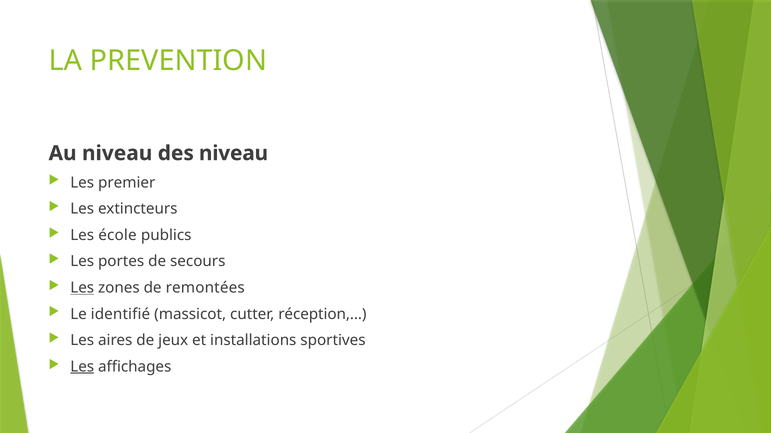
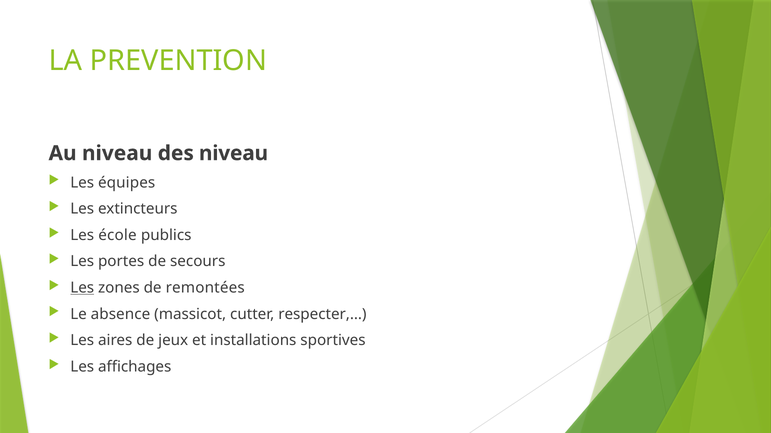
premier: premier -> équipes (127, 183)
identifié: identifié -> absence (120, 315)
réception,…: réception,… -> respecter,… (322, 315)
Les underline: present -> none (82, 367)
